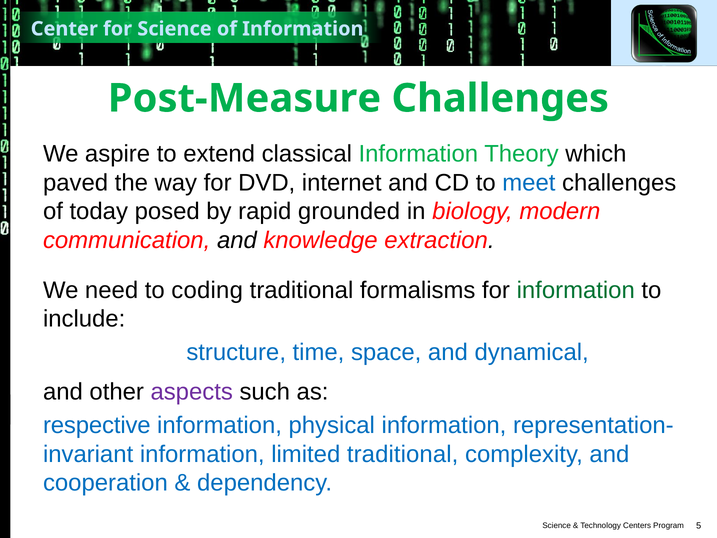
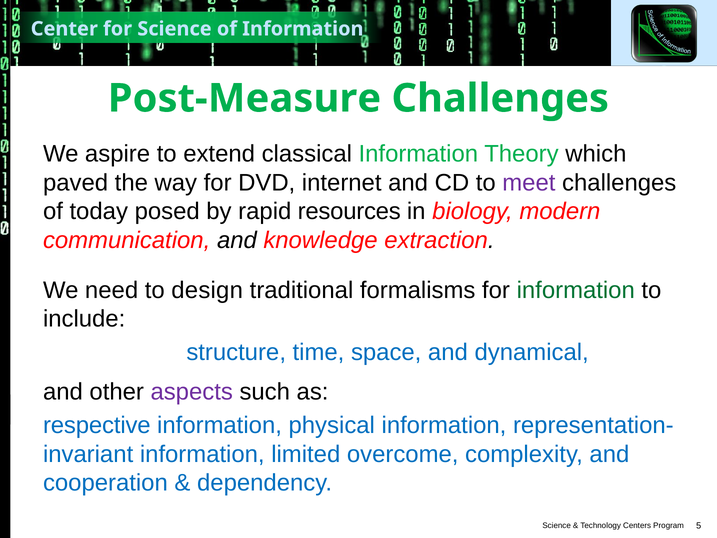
meet colour: blue -> purple (529, 183)
grounded: grounded -> resources (349, 211)
coding: coding -> design (207, 290)
limited traditional: traditional -> overcome (403, 454)
